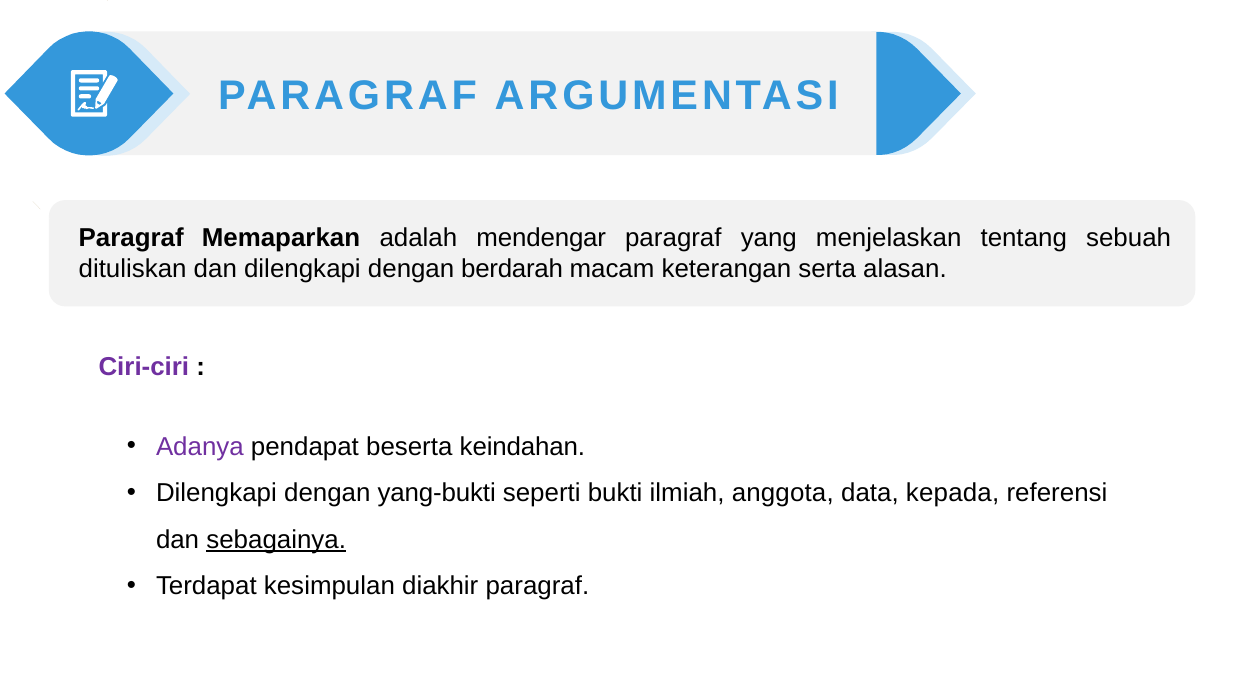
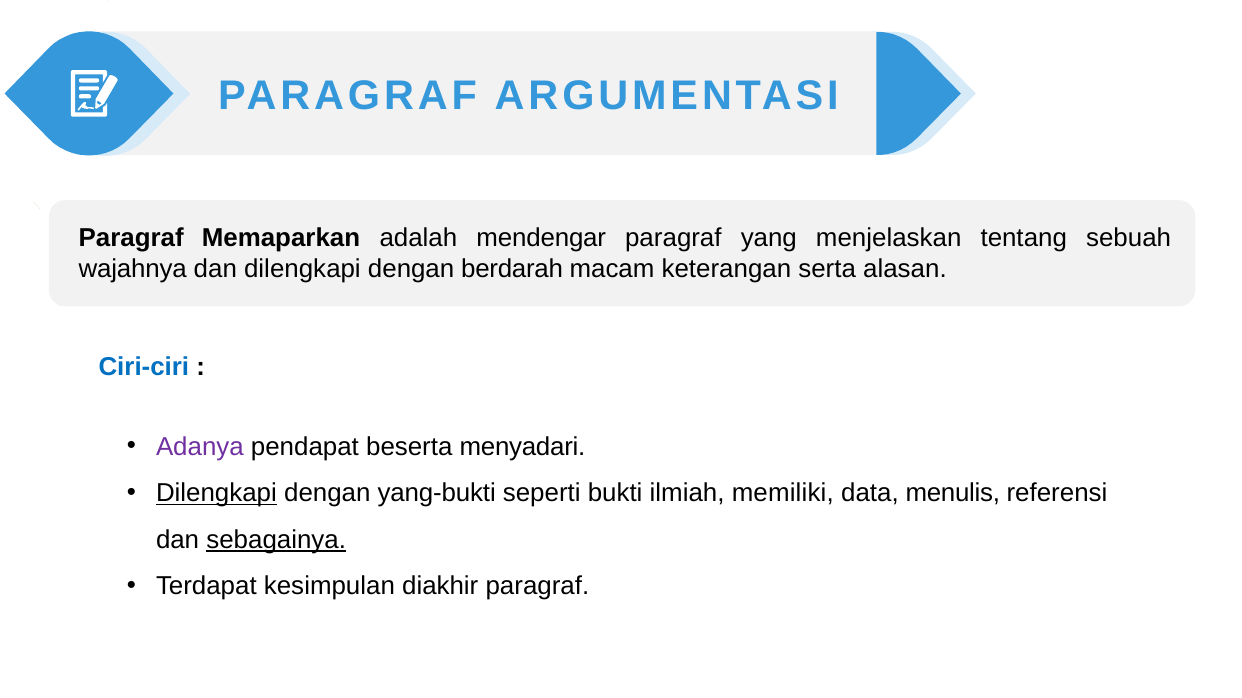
dituliskan: dituliskan -> wajahnya (133, 270)
Ciri-ciri colour: purple -> blue (144, 367)
keindahan: keindahan -> menyadari (522, 447)
Dilengkapi underline: none -> present (216, 494)
anggota: anggota -> memiliki (783, 494)
kepada: kepada -> menulis (953, 494)
